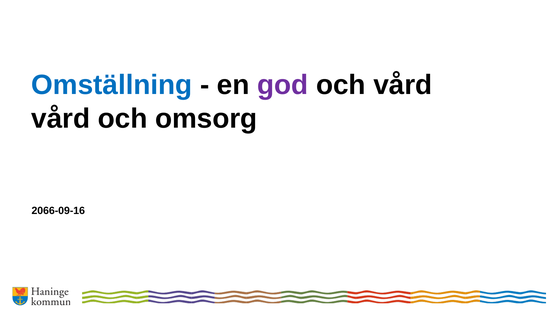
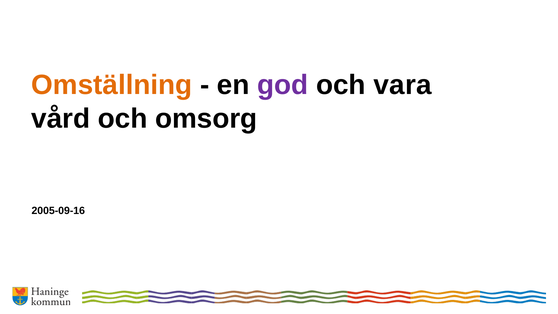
Omställning colour: blue -> orange (112, 85)
och vård: vård -> vara (403, 85)
2066-09-16: 2066-09-16 -> 2005-09-16 (58, 211)
